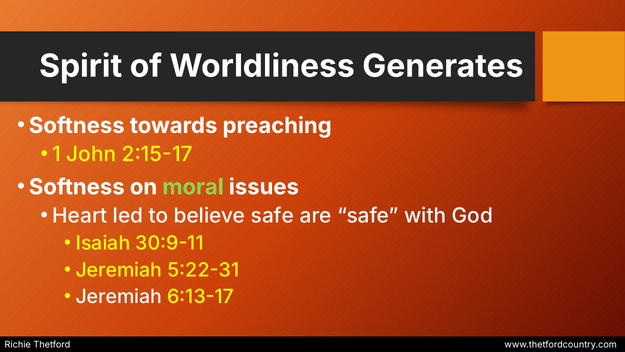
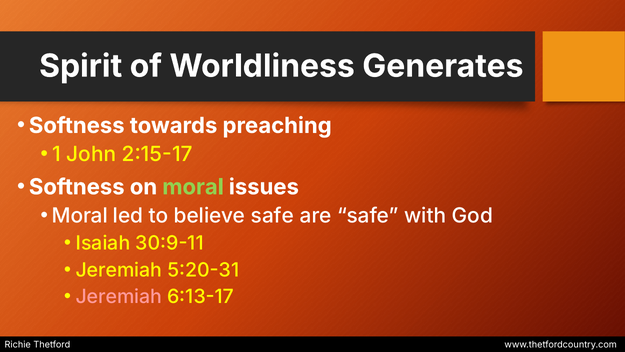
Heart: Heart -> Moral (80, 216)
5:22-31: 5:22-31 -> 5:20-31 (203, 270)
Jeremiah colour: white -> pink (119, 296)
